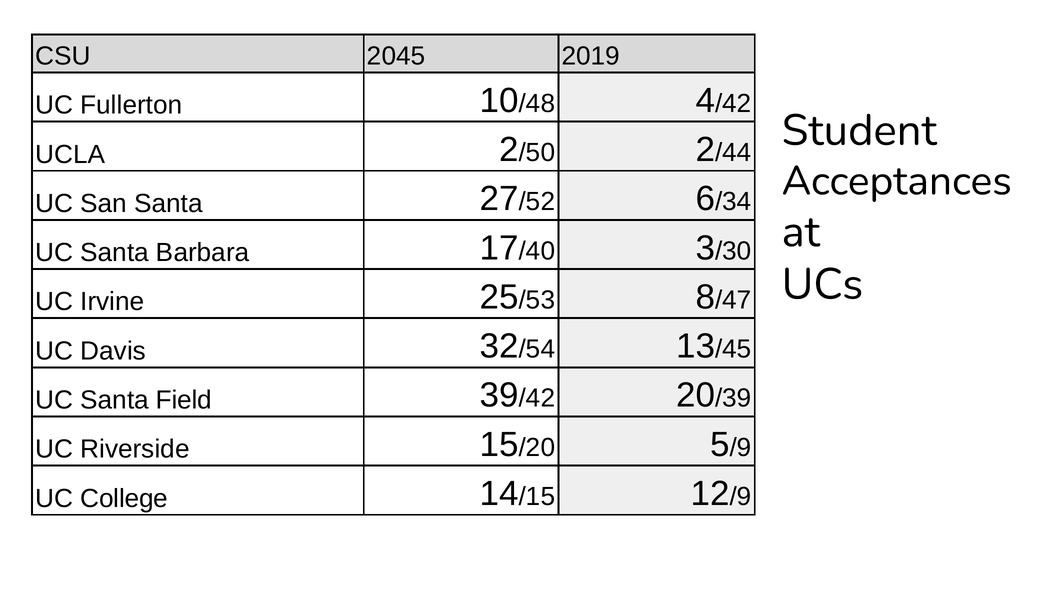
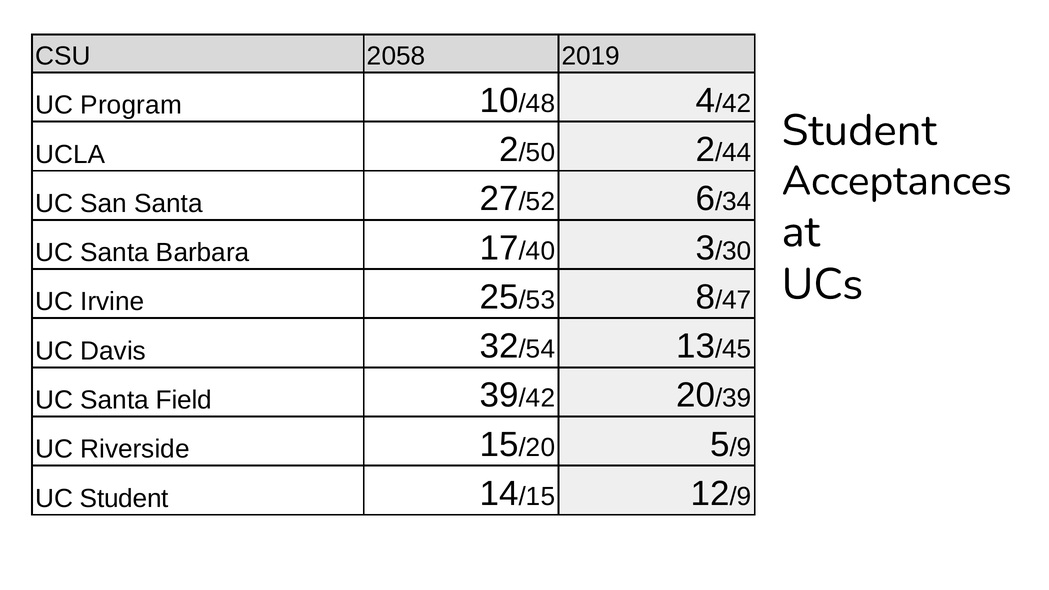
2045: 2045 -> 2058 (396, 56)
Fullerton: Fullerton -> Program (131, 105)
UC College: College -> Student (124, 498)
